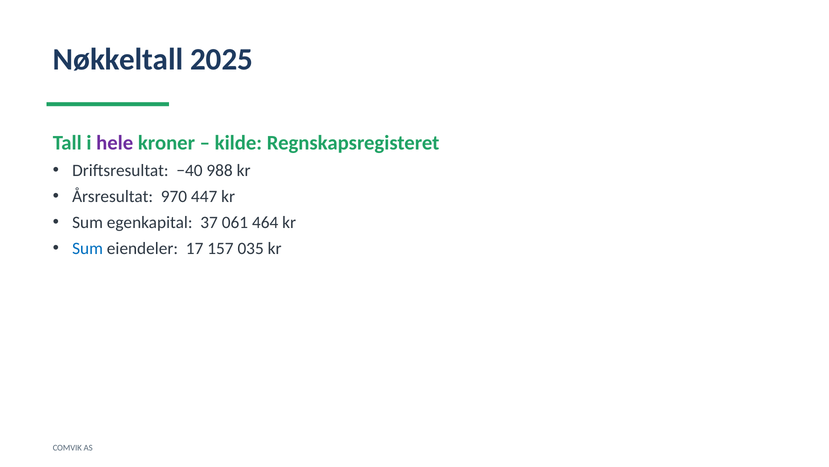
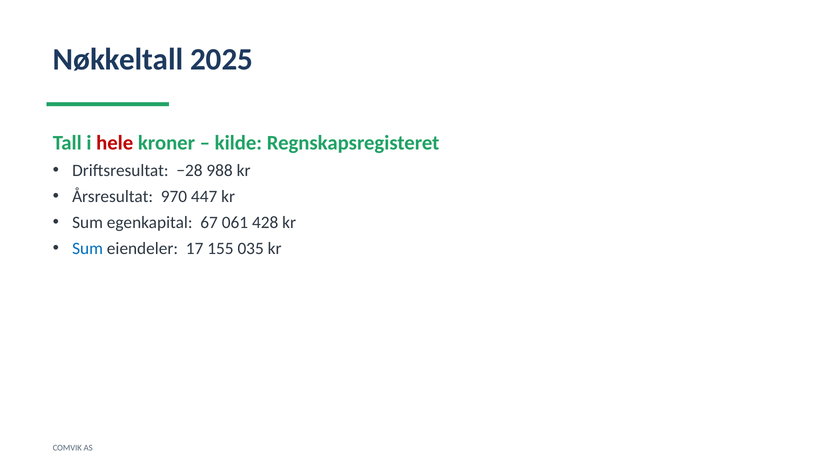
hele colour: purple -> red (115, 143)
−40: −40 -> −28 (189, 170)
37: 37 -> 67 (209, 222)
464: 464 -> 428 (265, 222)
157: 157 -> 155 (220, 248)
